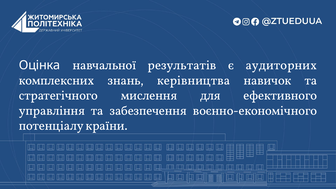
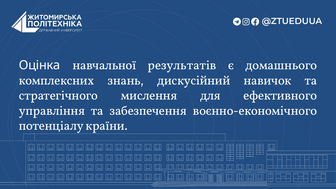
аудиторних: аудиторних -> домашнього (281, 65)
керівництва: керівництва -> дискусійний (194, 80)
